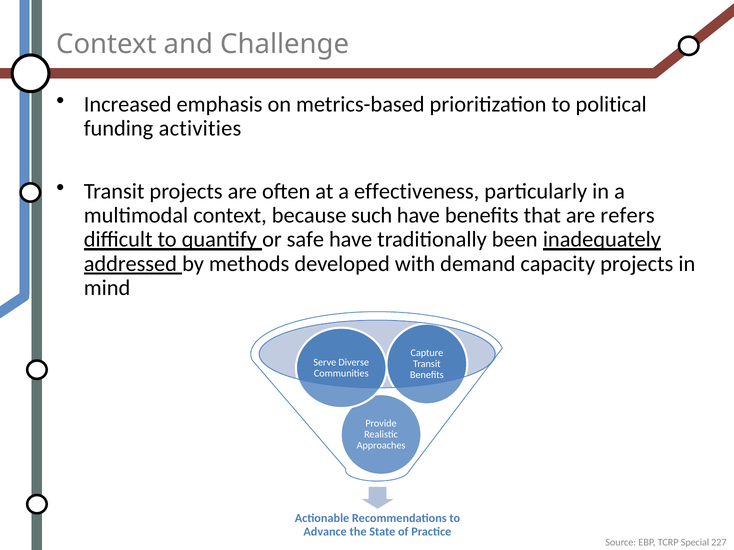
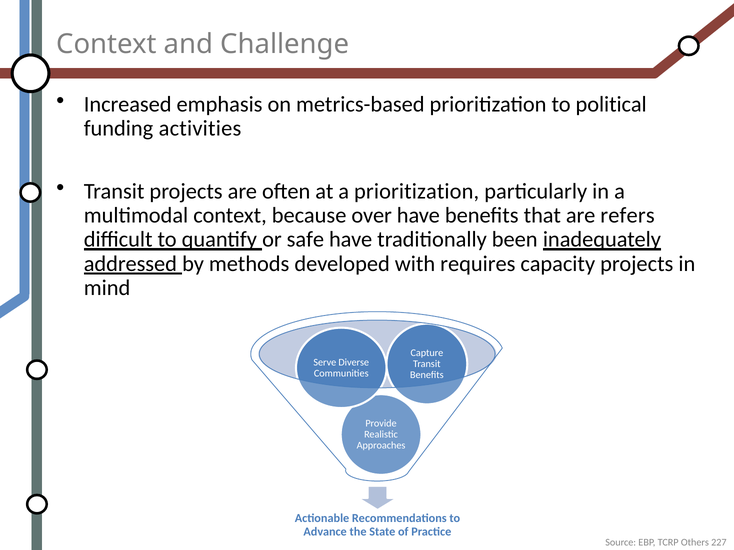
a effectiveness: effectiveness -> prioritization (417, 191)
such: such -> over (372, 216)
demand: demand -> requires (478, 264)
Special: Special -> Others (695, 543)
